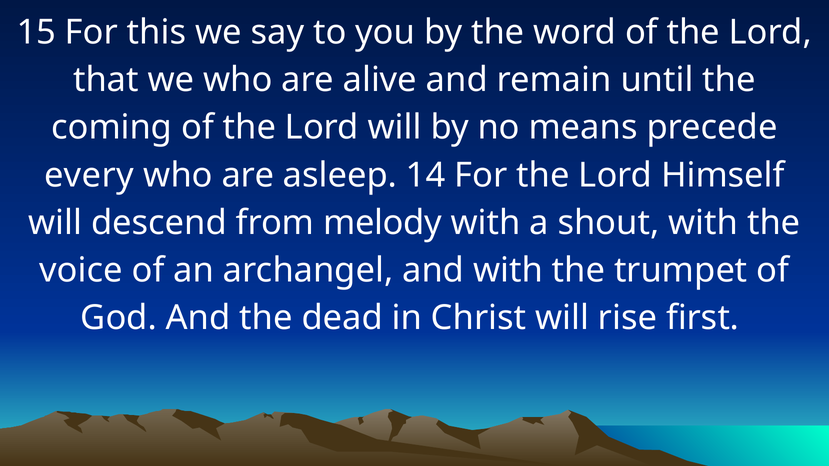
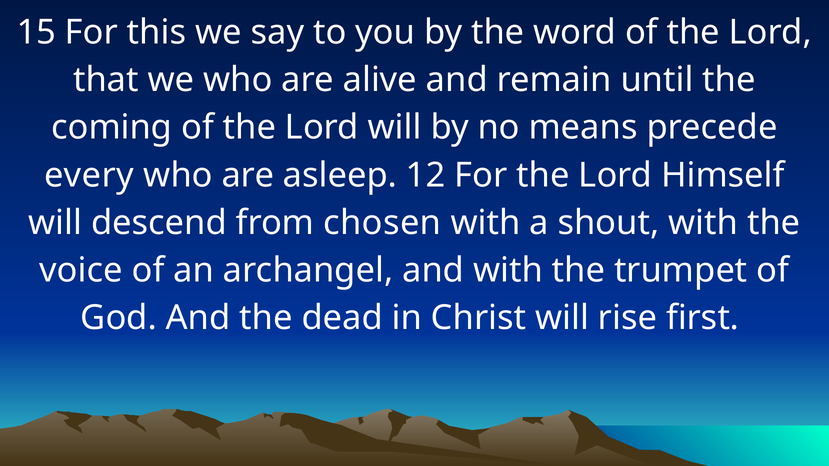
14: 14 -> 12 (426, 175)
melody: melody -> chosen (382, 223)
